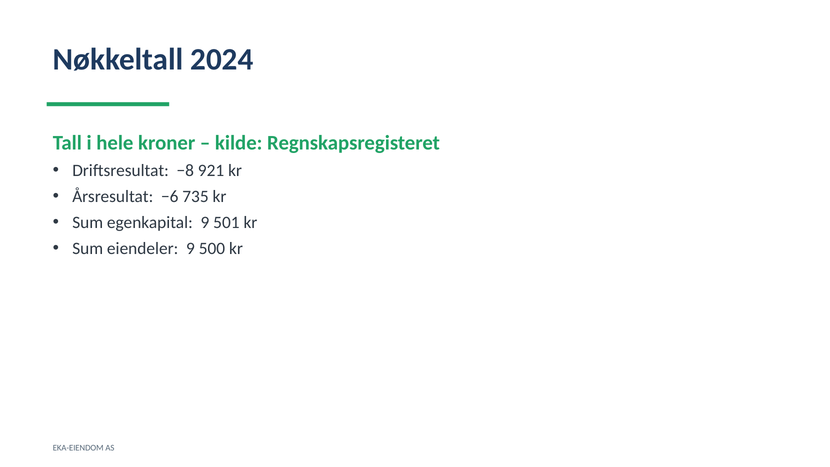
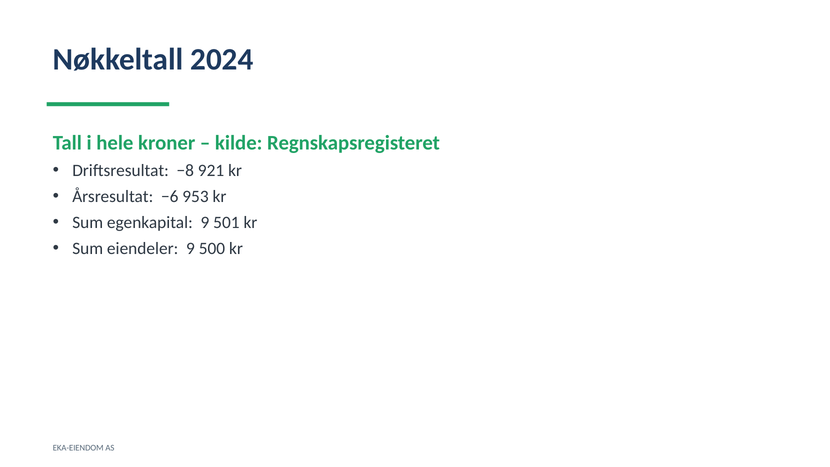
735: 735 -> 953 (195, 197)
